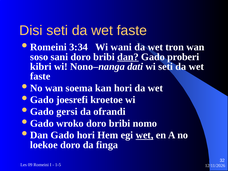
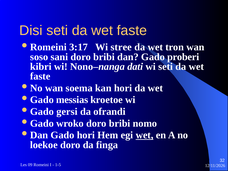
3:34: 3:34 -> 3:17 (79, 47)
wani: wani -> stree (121, 47)
dan underline: present -> none (128, 57)
joesrefi: joesrefi -> messias (72, 100)
